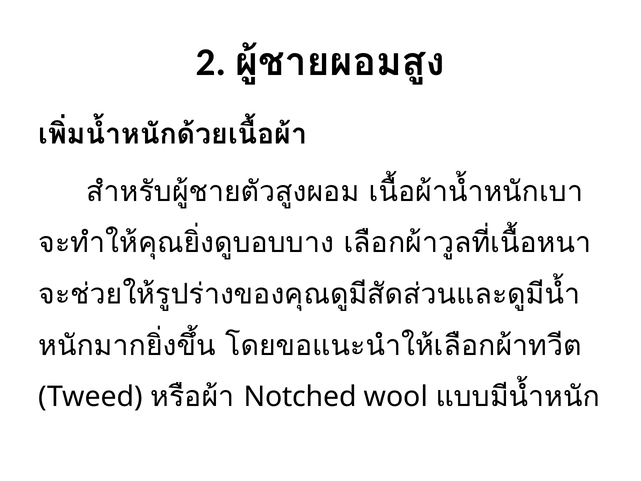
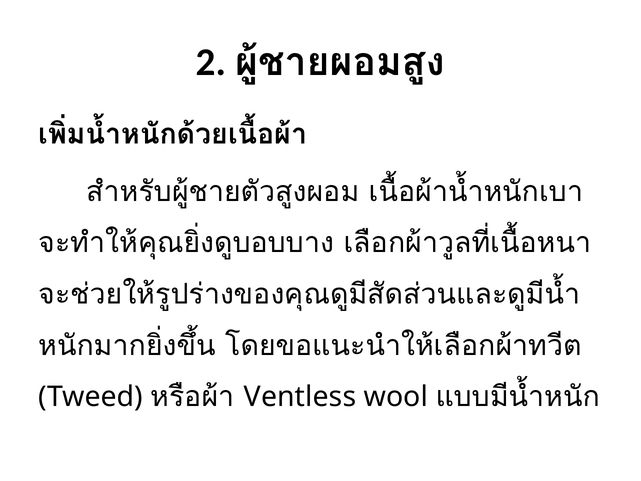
Notched: Notched -> Ventless (300, 397)
